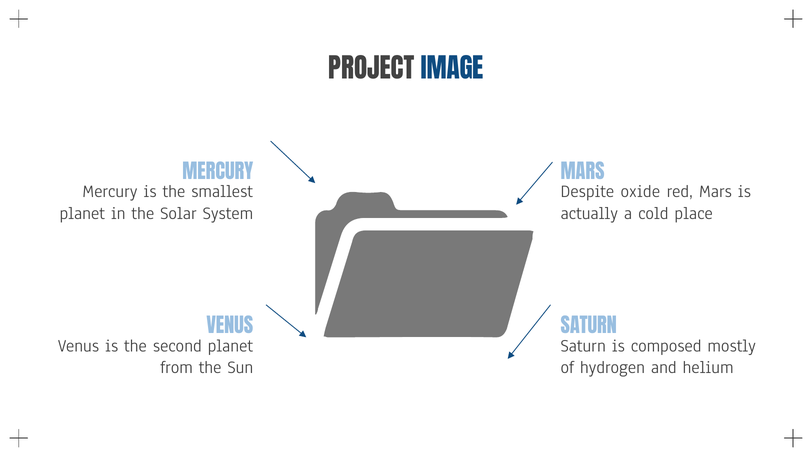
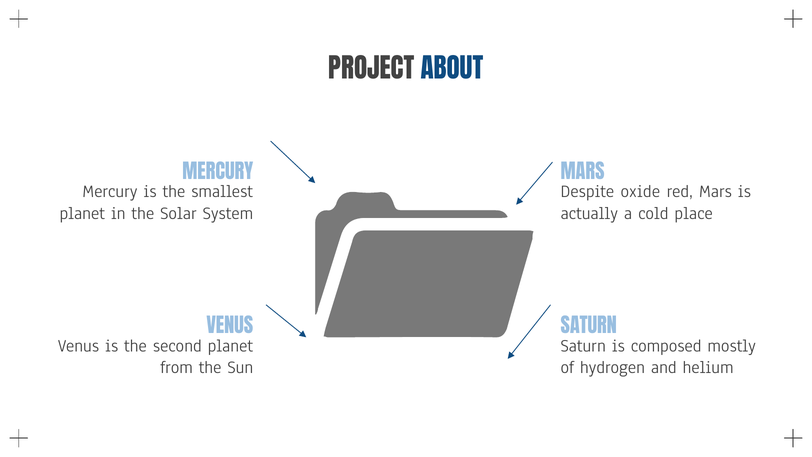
IMAGE: IMAGE -> ABOUT (452, 70)
